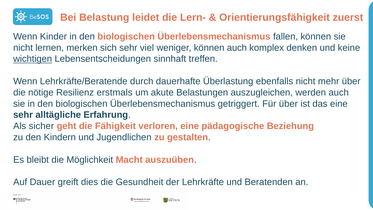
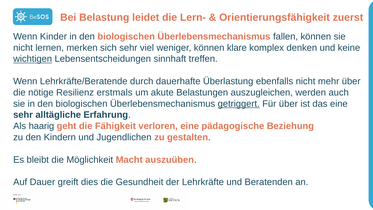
können auch: auch -> klare (237, 48)
getriggert underline: none -> present (239, 104)
sicher: sicher -> haarig (41, 126)
